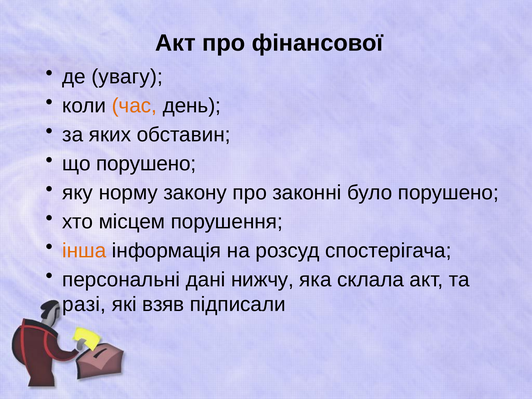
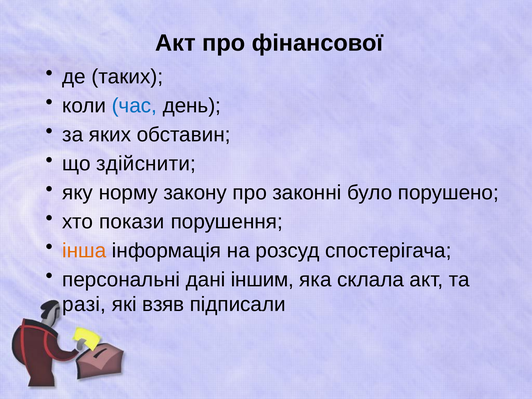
увагу: увагу -> таких (127, 77)
час colour: orange -> blue (134, 106)
що порушено: порушено -> здійснити (146, 164)
місцем: місцем -> покази (132, 222)
нижчу: нижчу -> іншим (262, 280)
